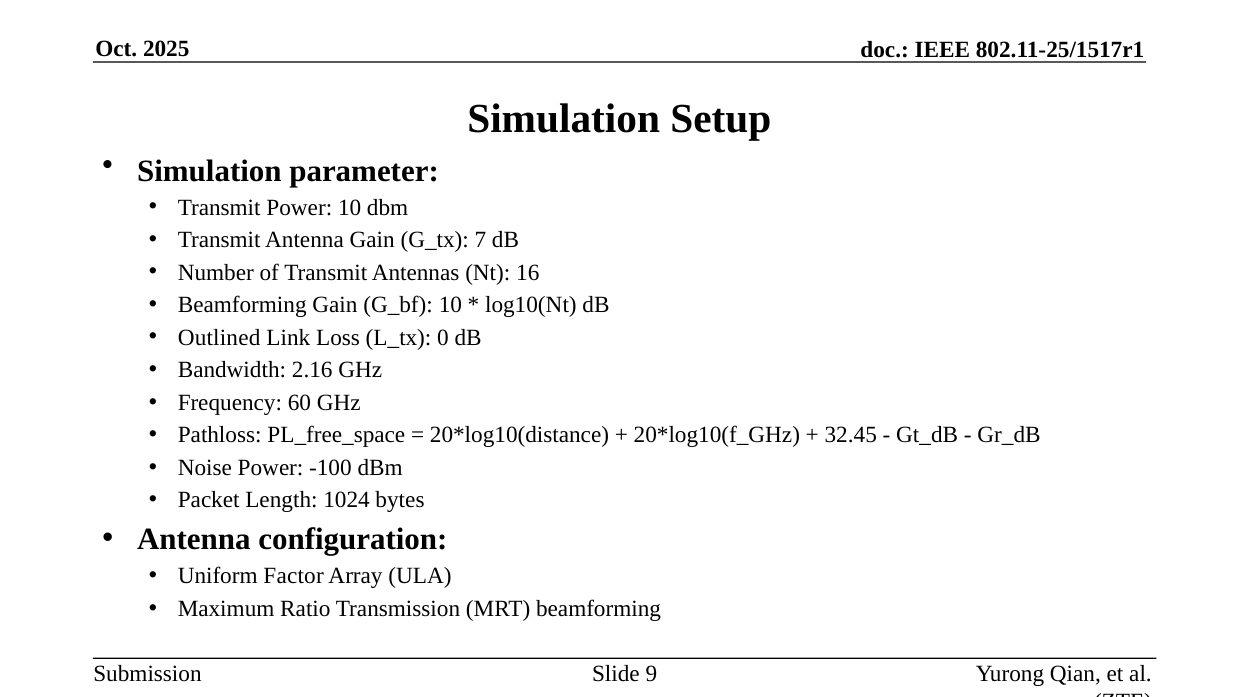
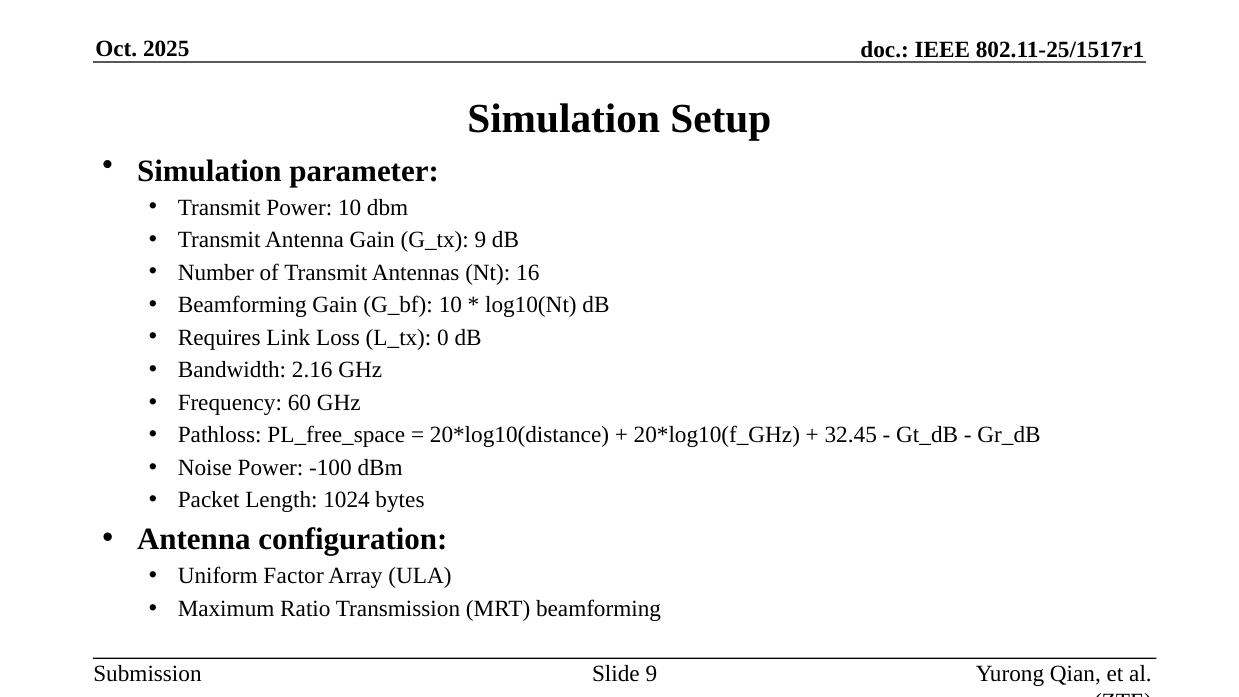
G_tx 7: 7 -> 9 (480, 240)
Outlined: Outlined -> Requires (219, 338)
